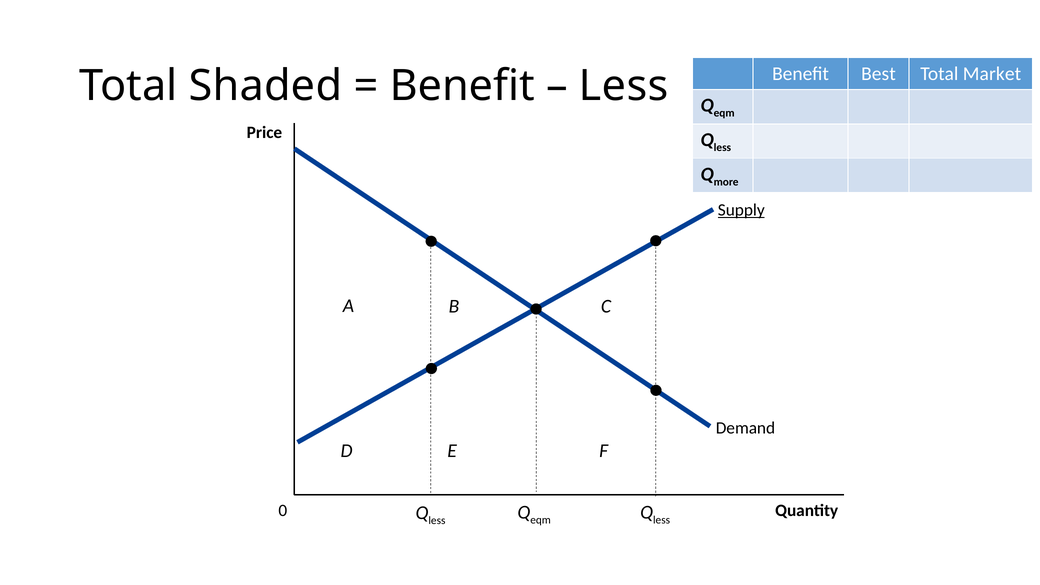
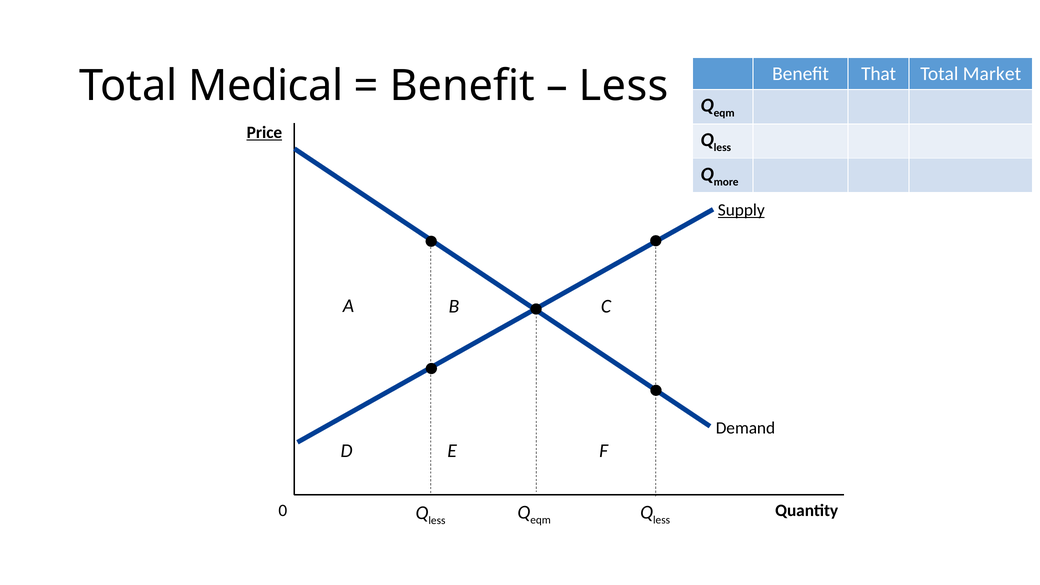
Best: Best -> That (879, 74)
Shaded: Shaded -> Medical (266, 86)
Price underline: none -> present (264, 132)
